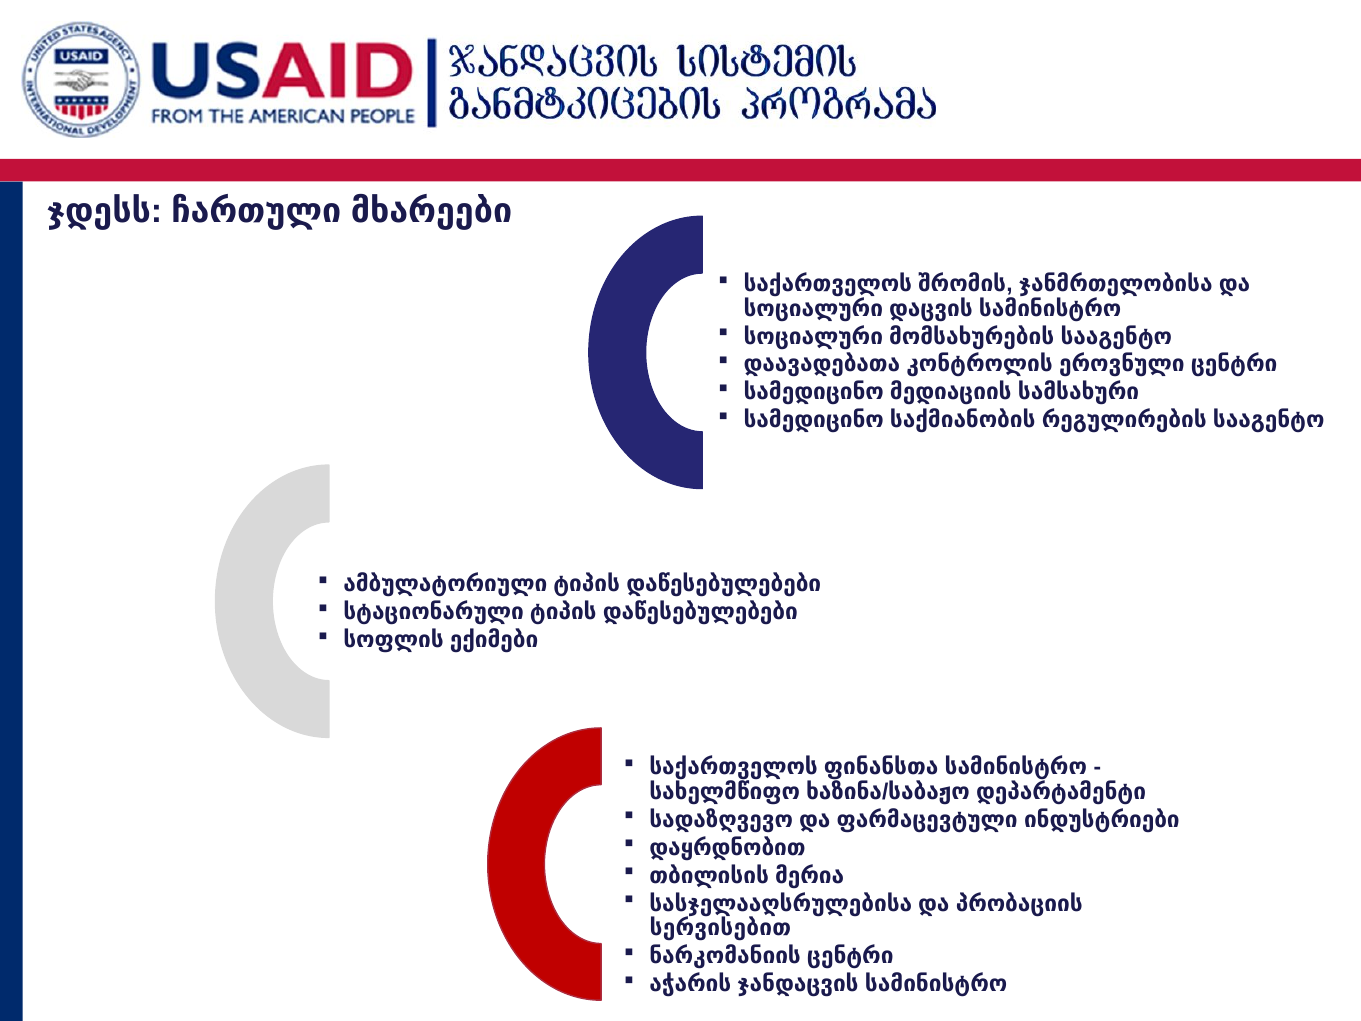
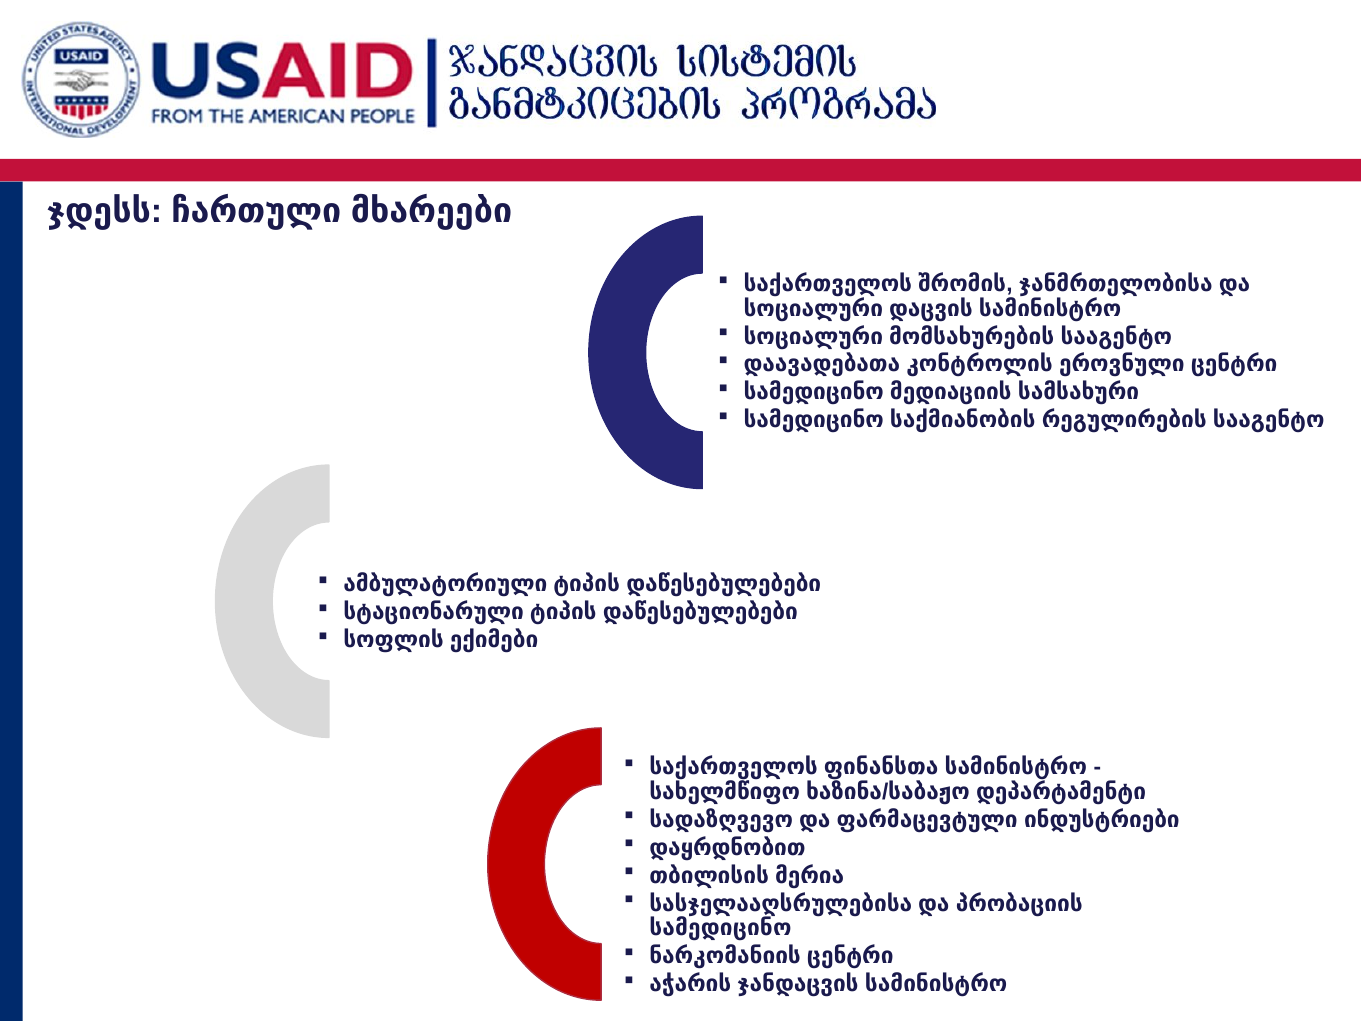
სერვისებით: სერვისებით -> სამედიცინო (720, 928)
